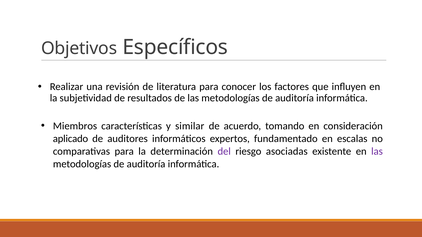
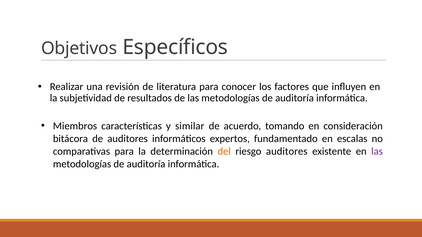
aplicado: aplicado -> bitácora (70, 139)
del colour: purple -> orange (224, 151)
riesgo asociadas: asociadas -> auditores (287, 151)
